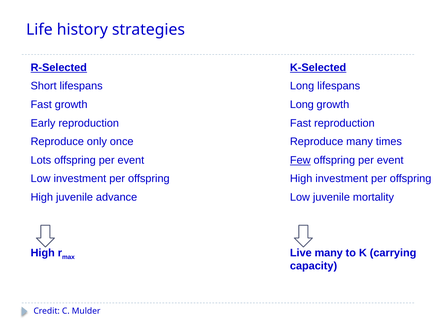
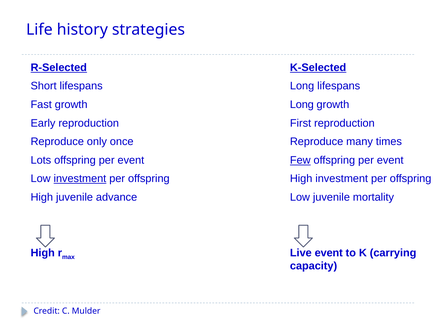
Fast: Fast -> First (301, 123)
investment underline: none -> present (80, 179)
Live many: many -> event (329, 253)
